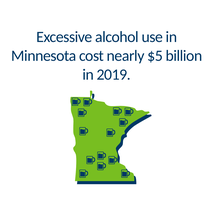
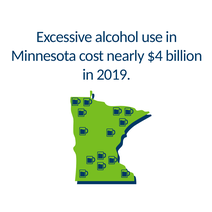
$5: $5 -> $4 (155, 56)
